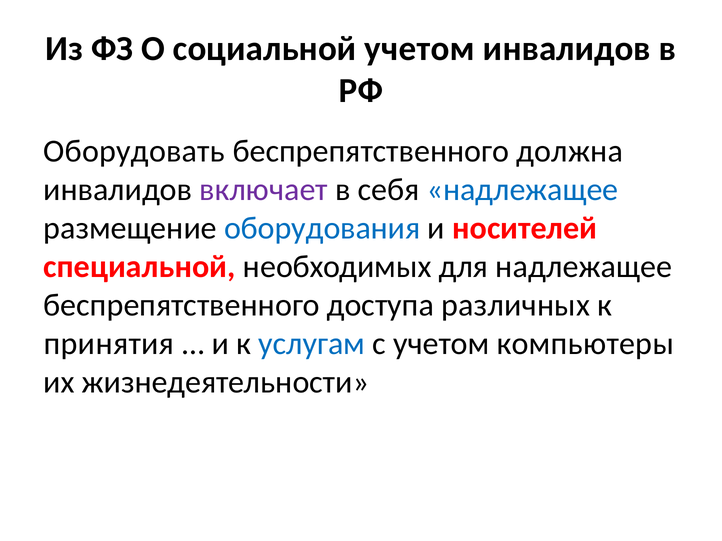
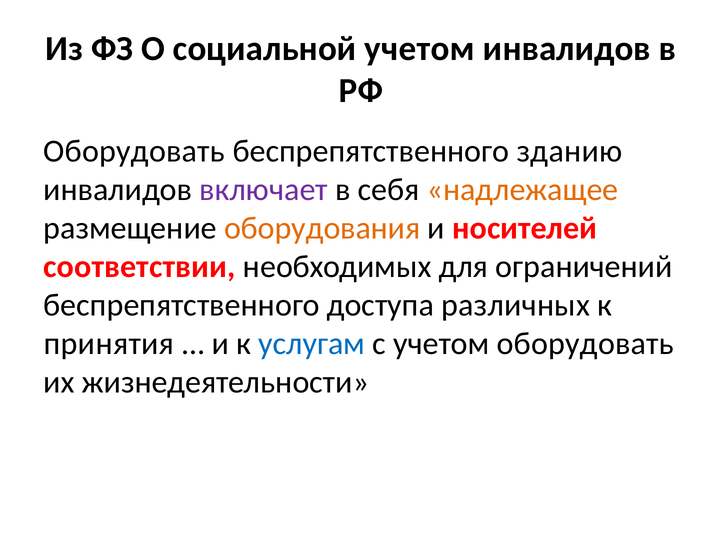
должна: должна -> зданию (570, 151)
надлежащее colour: blue -> orange (523, 190)
оборудования colour: blue -> orange (322, 228)
специальной: специальной -> соответствии (139, 267)
для надлежащее: надлежащее -> ограничений (584, 267)
учетом компьютеры: компьютеры -> оборудовать (585, 344)
